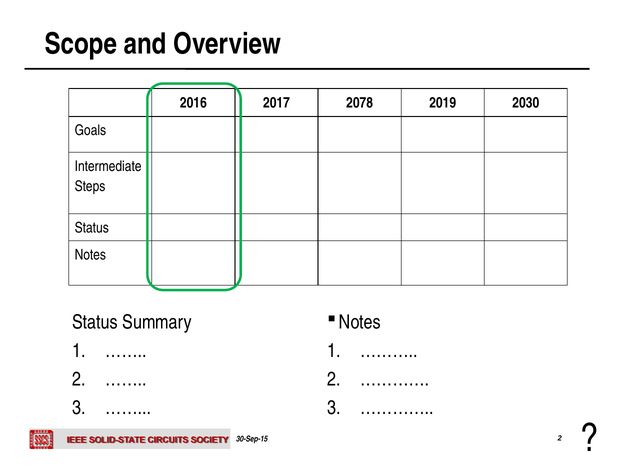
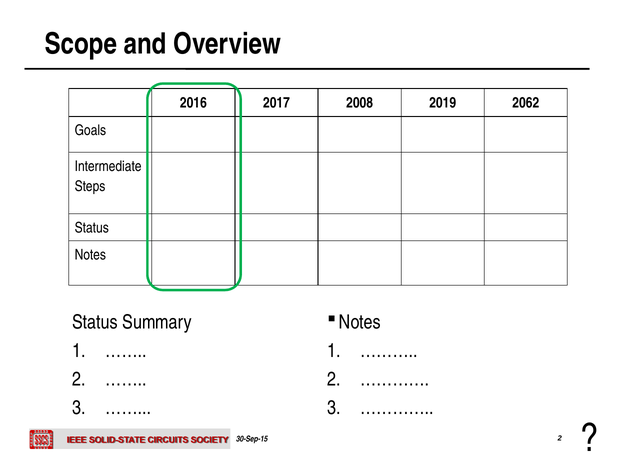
2078: 2078 -> 2008 (360, 103)
2030: 2030 -> 2062 (526, 103)
